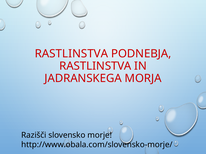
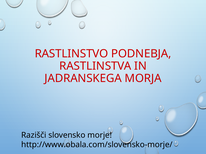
RASTLINSTVA: RASTLINSTVA -> RASTLINSTVO (71, 54)
